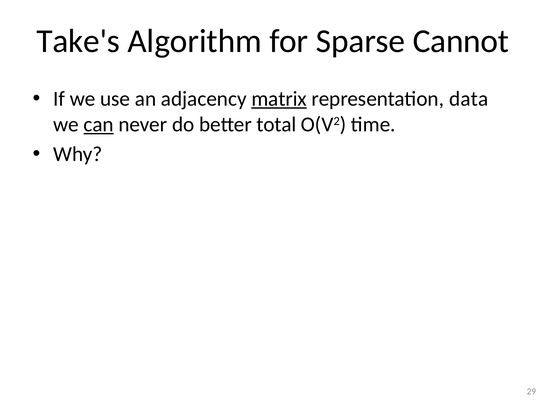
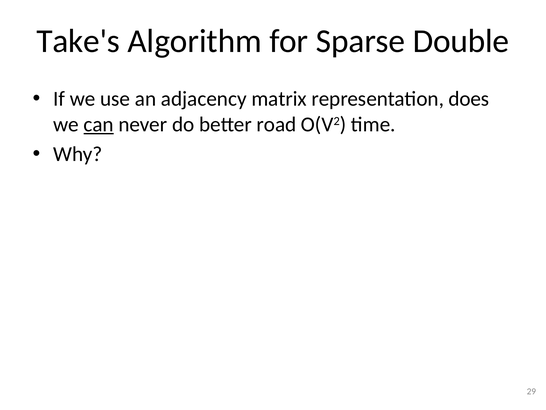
Cannot: Cannot -> Double (461, 41)
matrix underline: present -> none (279, 99)
data: data -> does (469, 99)
total: total -> road (276, 124)
